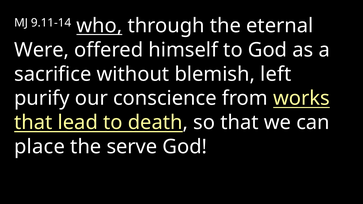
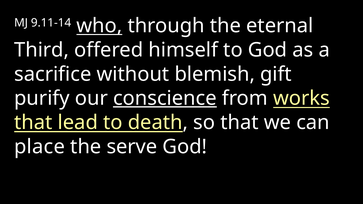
Were: Were -> Third (42, 50)
left: left -> gift (276, 74)
conscience underline: none -> present (165, 98)
